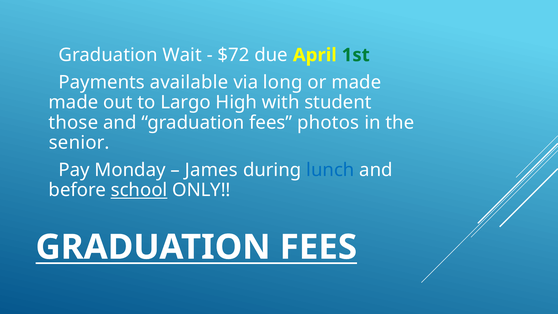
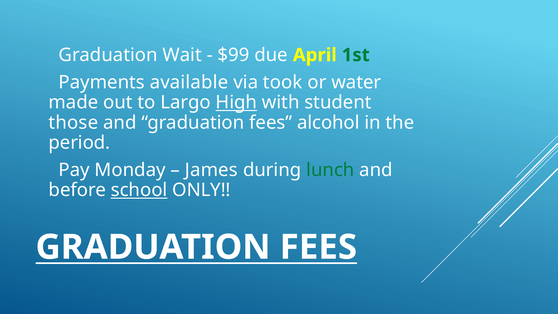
$72: $72 -> $99 (234, 55)
long: long -> took (283, 82)
or made: made -> water (356, 82)
High underline: none -> present (236, 102)
photos: photos -> alcohol (328, 123)
senior: senior -> period (79, 143)
lunch colour: blue -> green (330, 170)
